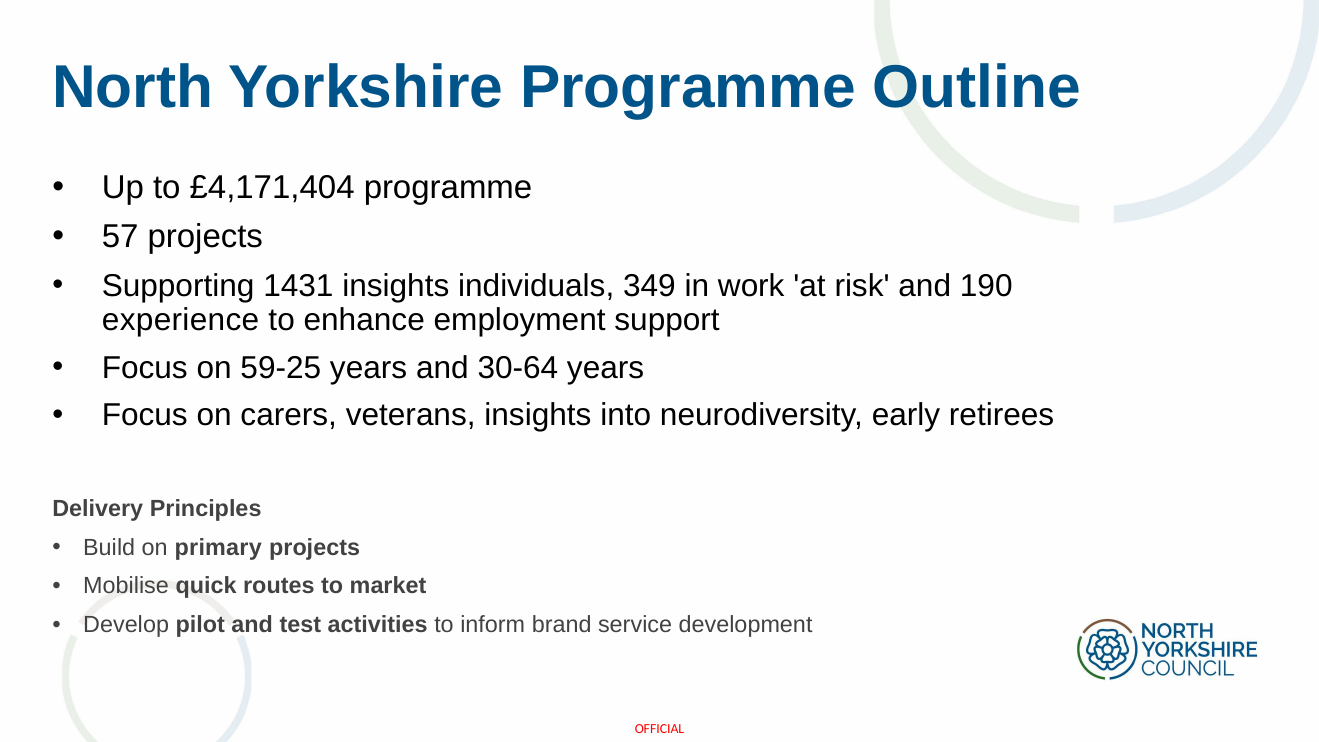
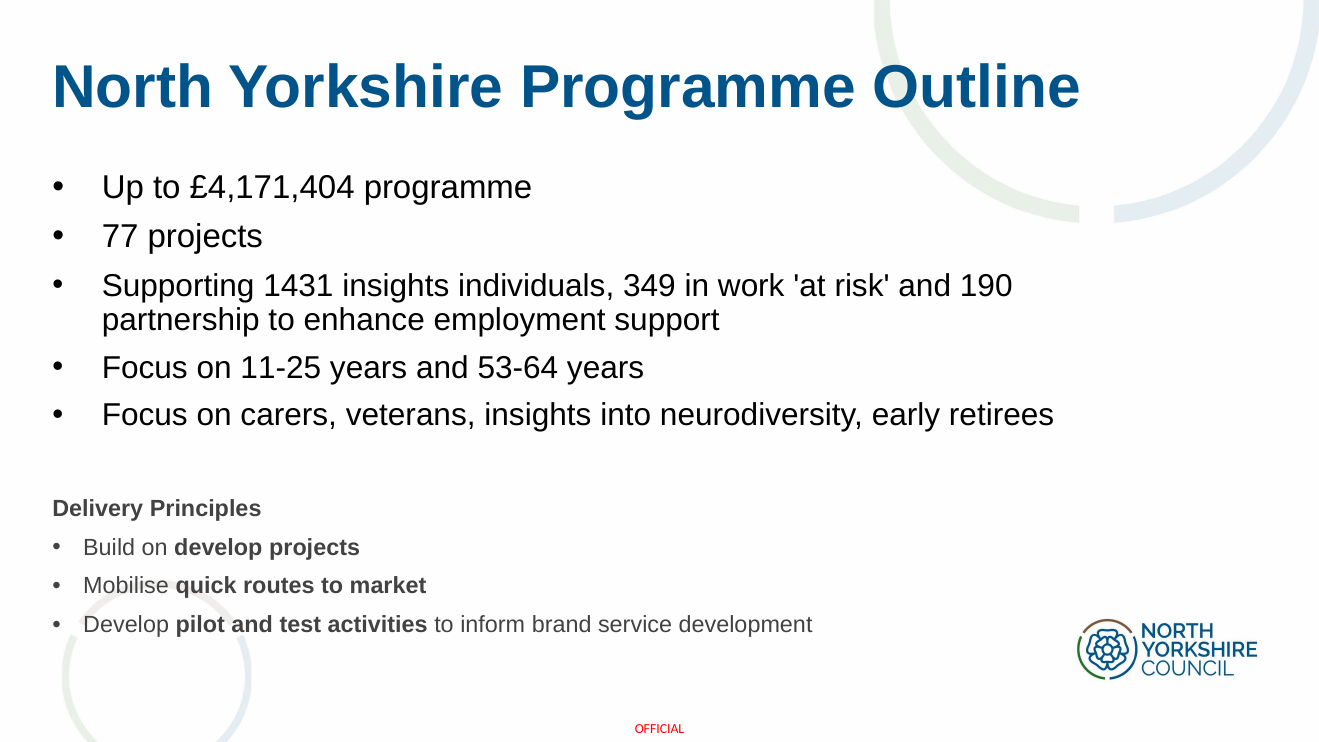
57: 57 -> 77 (120, 237)
experience: experience -> partnership (181, 320)
59-25: 59-25 -> 11-25 (281, 368)
30-64: 30-64 -> 53-64 (518, 368)
on primary: primary -> develop (218, 547)
